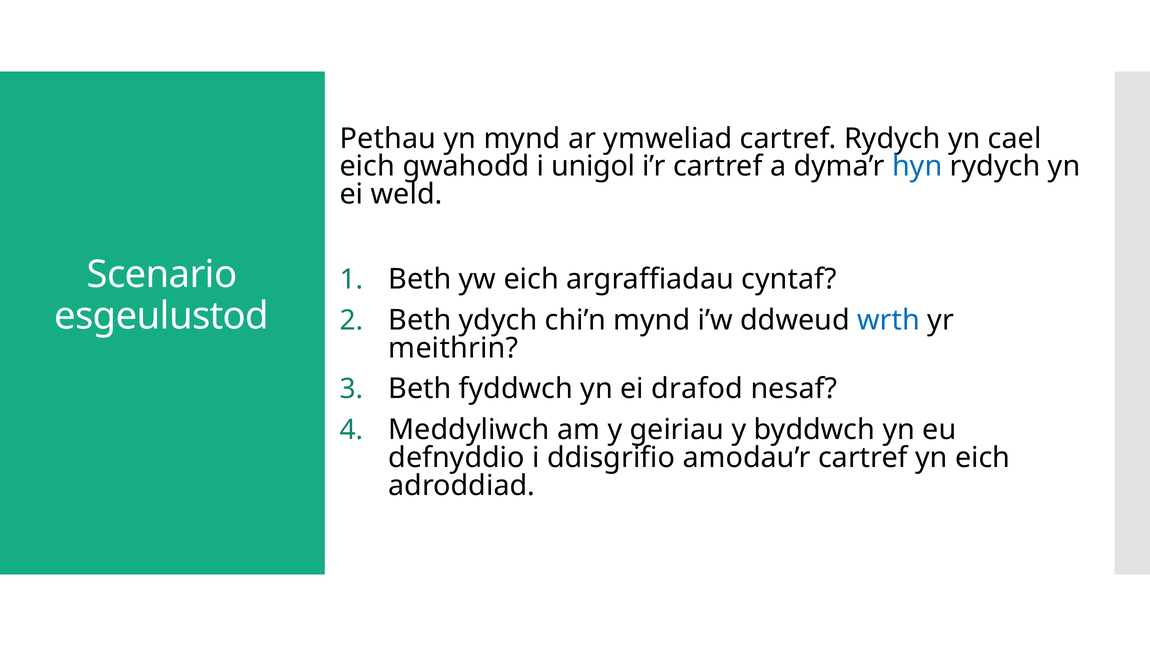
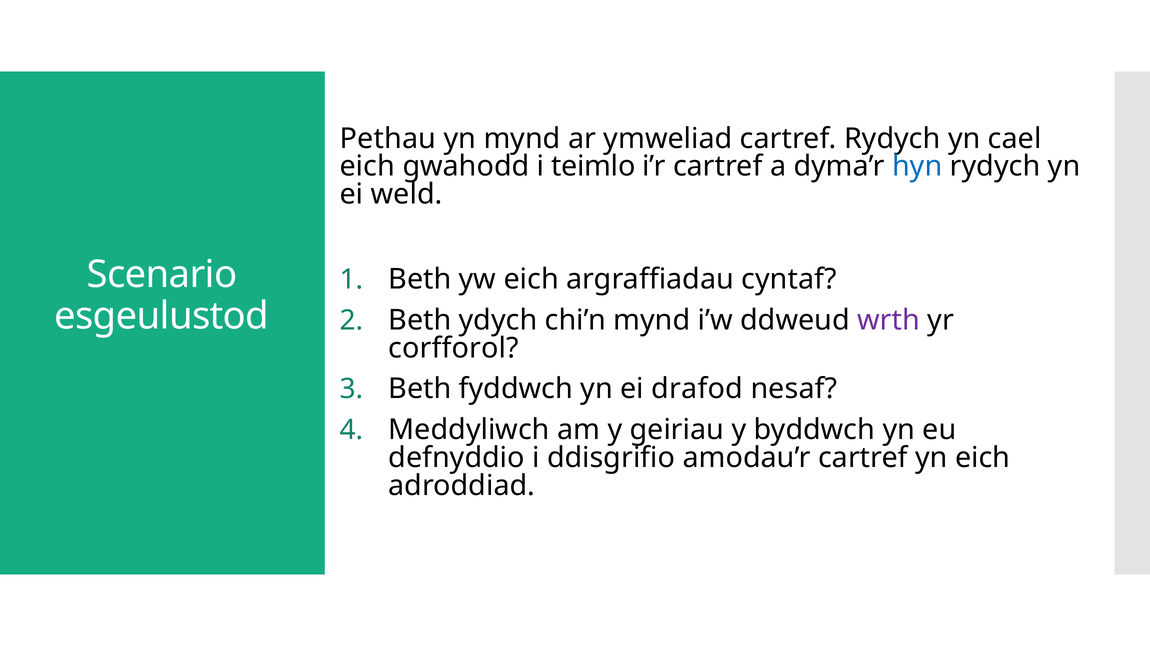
unigol: unigol -> teimlo (593, 166)
wrth colour: blue -> purple (889, 320)
meithrin: meithrin -> corfforol (453, 348)
